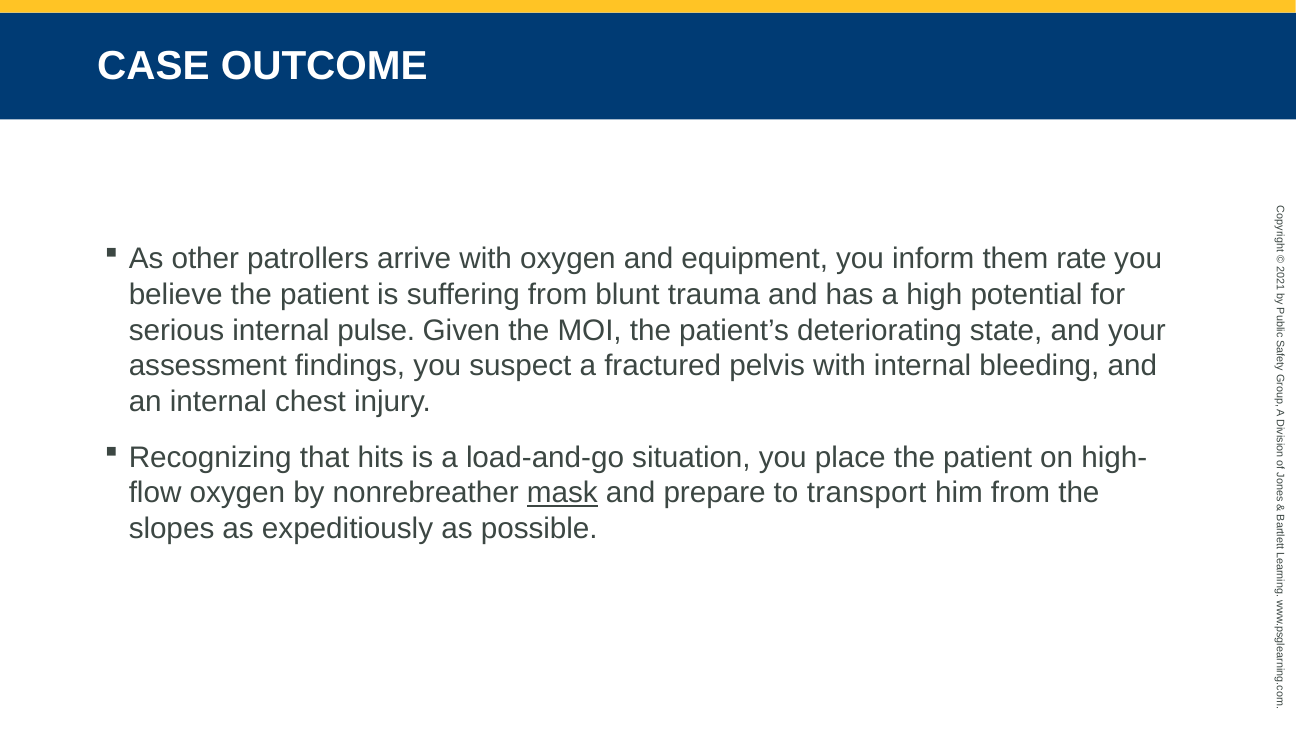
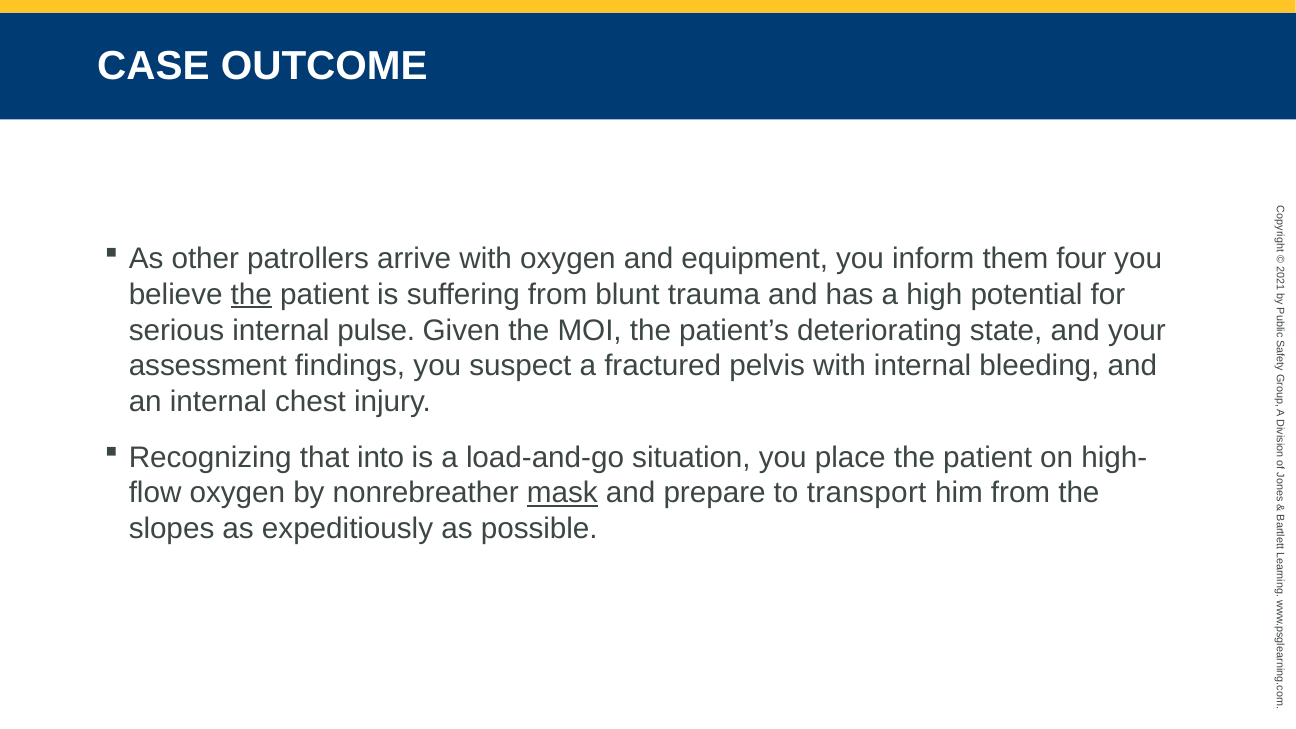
rate: rate -> four (1081, 259)
the underline: none -> present (251, 295)
hits: hits -> into (381, 457)
